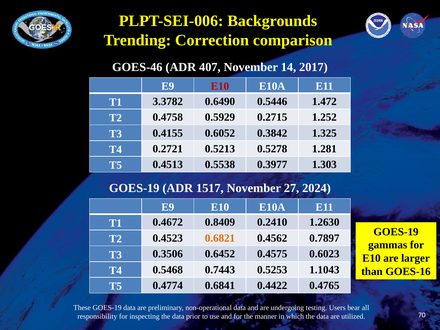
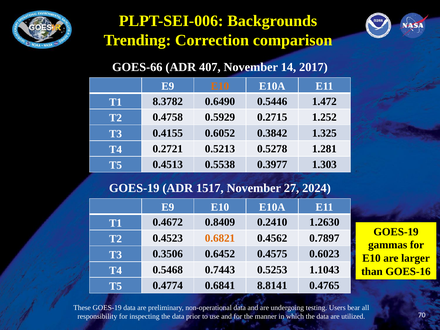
GOES-46: GOES-46 -> GOES-66 (137, 67)
E10 colour: red -> orange (220, 86)
3.3782: 3.3782 -> 8.3782 (168, 101)
0.4422: 0.4422 -> 8.8141 (272, 286)
